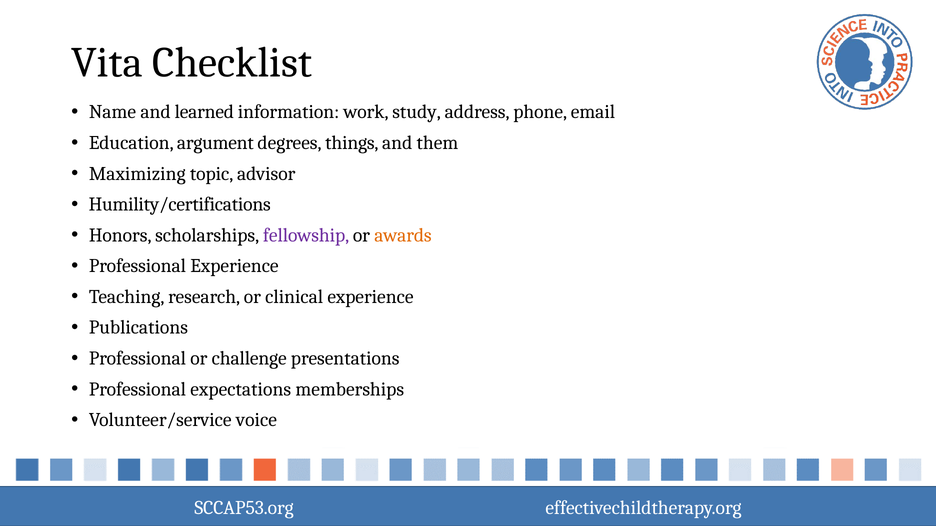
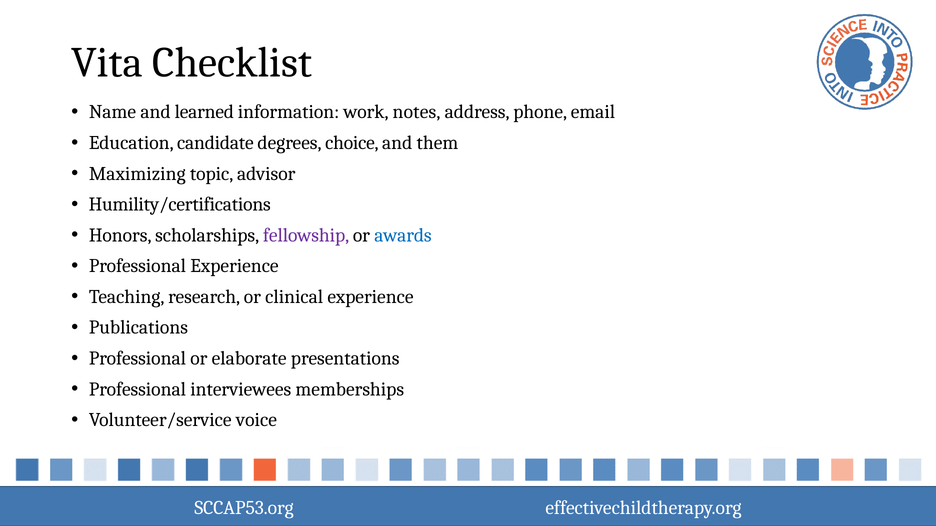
study: study -> notes (416, 112)
argument: argument -> candidate (215, 143)
things: things -> choice (352, 143)
awards colour: orange -> blue (403, 235)
challenge: challenge -> elaborate (249, 359)
expectations: expectations -> interviewees (241, 389)
